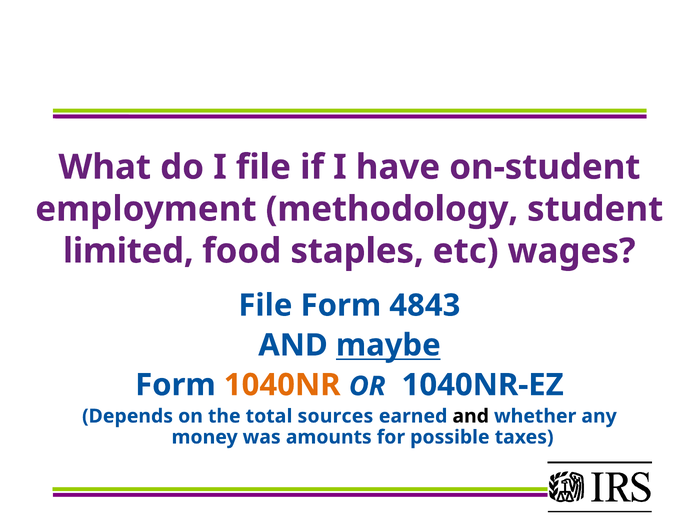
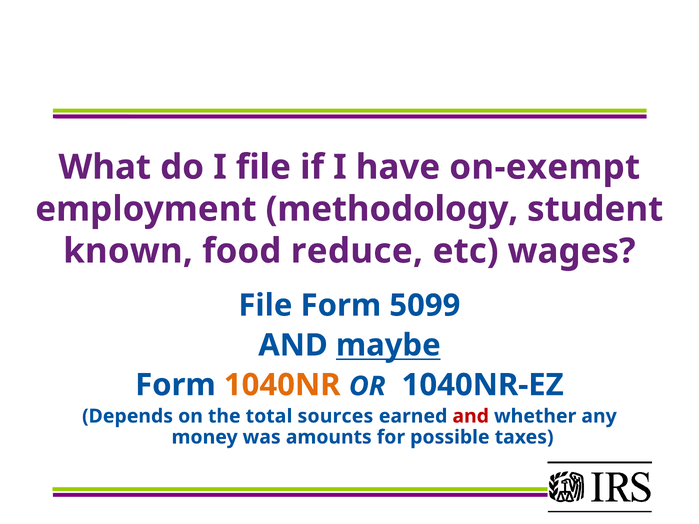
on-student: on-student -> on-exempt (545, 167)
limited: limited -> known (128, 251)
staples: staples -> reduce (357, 251)
4843: 4843 -> 5099 (425, 306)
and colour: black -> red (471, 416)
